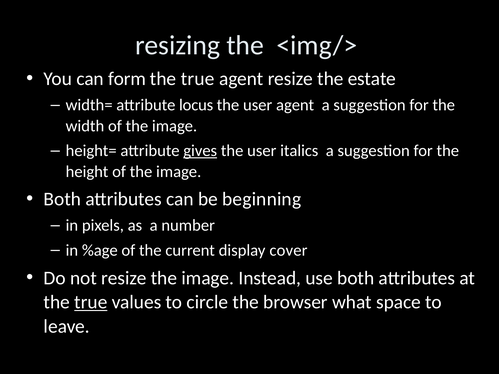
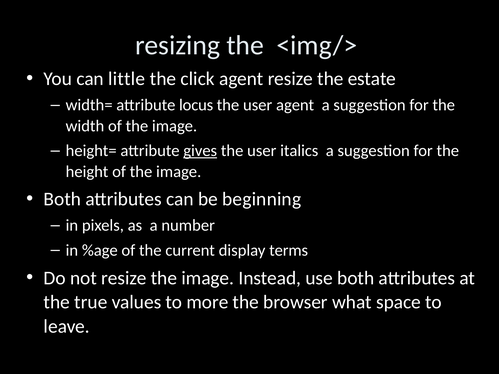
form: form -> little (127, 79)
true: true -> click (198, 79)
cover: cover -> terms (289, 251)
true underline: present -> none (91, 302)
circle: circle -> more (207, 302)
